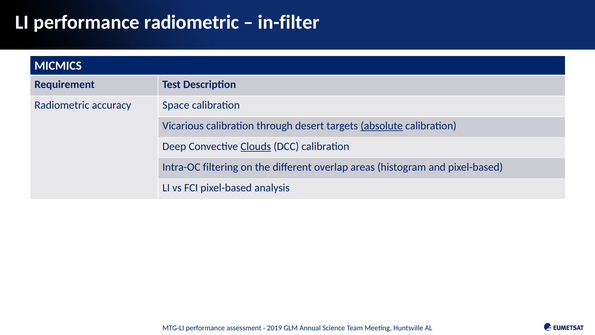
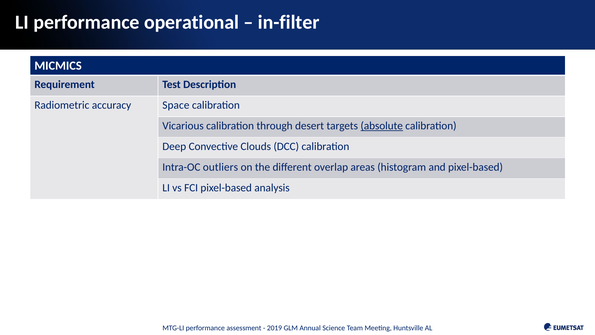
performance radiometric: radiometric -> operational (192, 22)
Clouds underline: present -> none (256, 146)
filtering: filtering -> outliers (220, 167)
